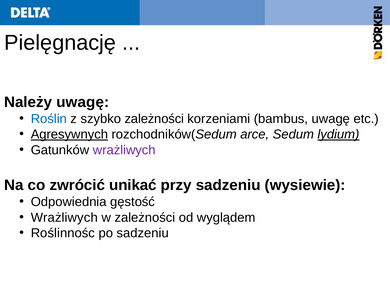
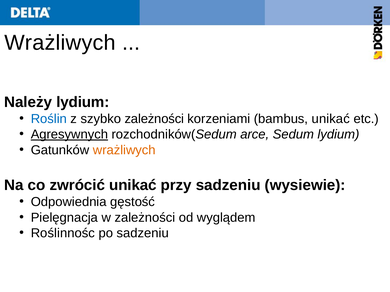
Pielęgnację: Pielęgnację -> Wrażliwych (60, 43)
Należy uwagę: uwagę -> lydium (83, 102)
bambus uwagę: uwagę -> unikać (331, 119)
lydium underline: present -> none (338, 135)
wrażliwych colour: purple -> orange (124, 150)
Wrażliwych: Wrażliwych -> Pielęgnacja (64, 218)
